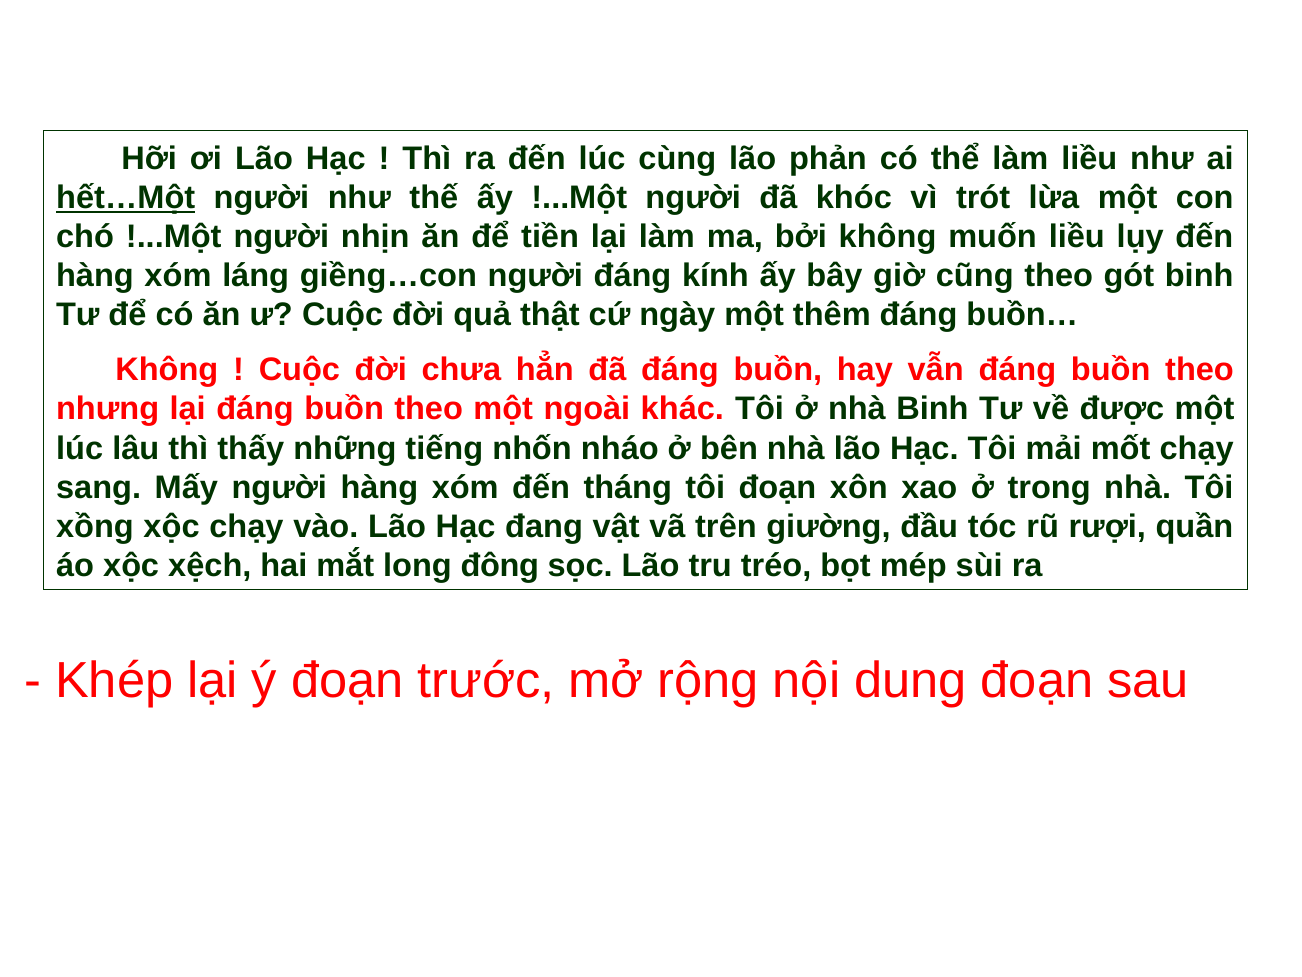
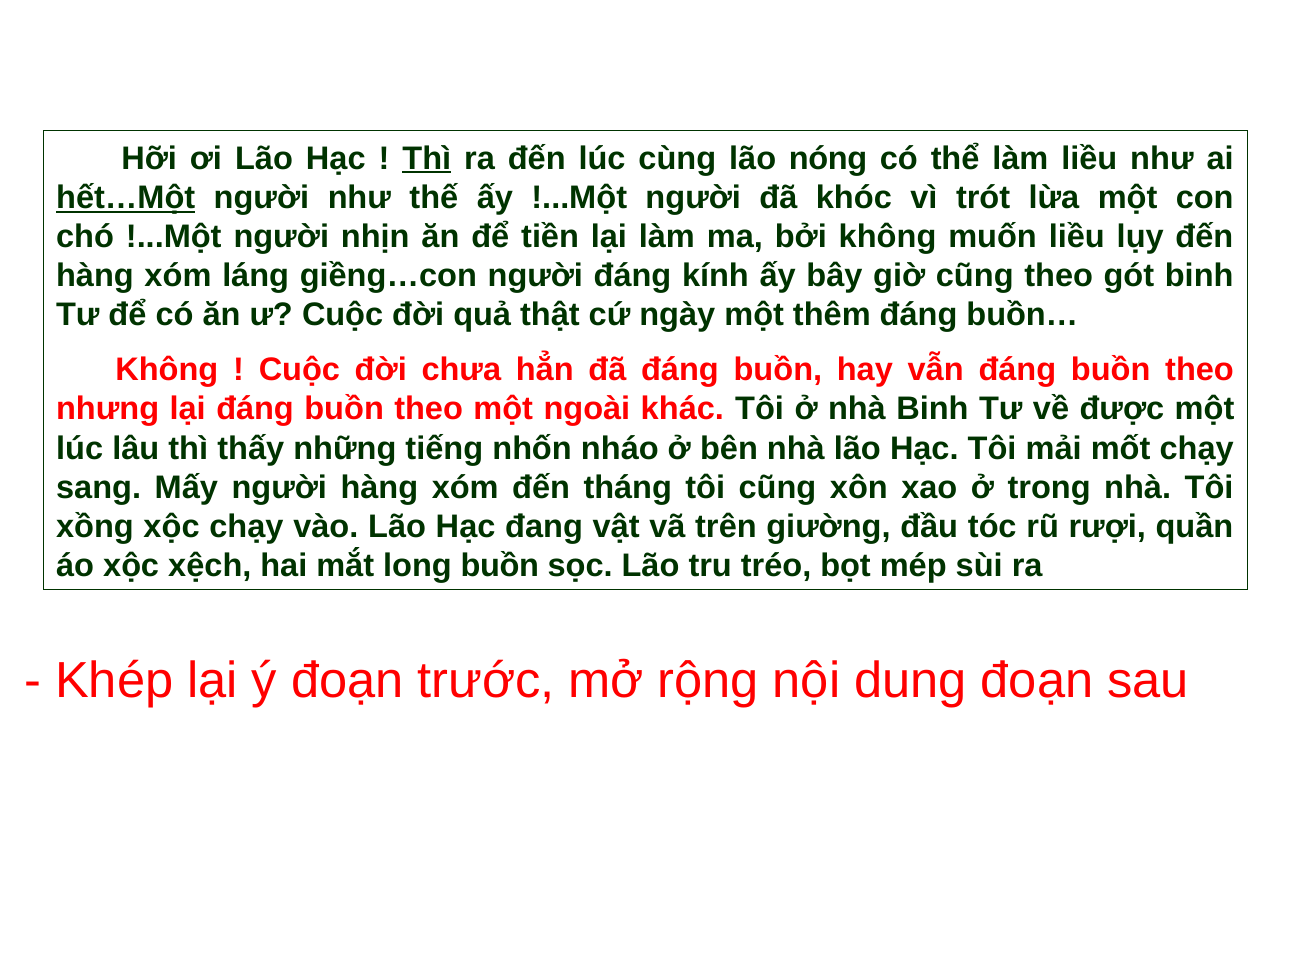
Thì underline: none -> present (427, 158)
phản: phản -> nóng (828, 158)
tôi đoạn: đoạn -> cũng (777, 487)
long đông: đông -> buồn (500, 565)
